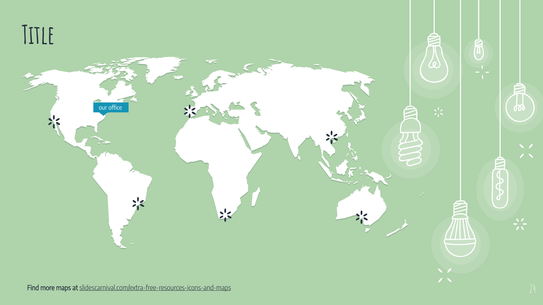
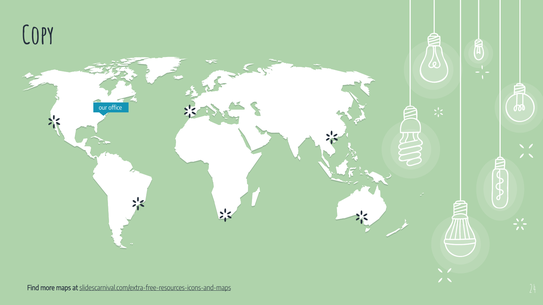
Title: Title -> Copy (38, 36)
